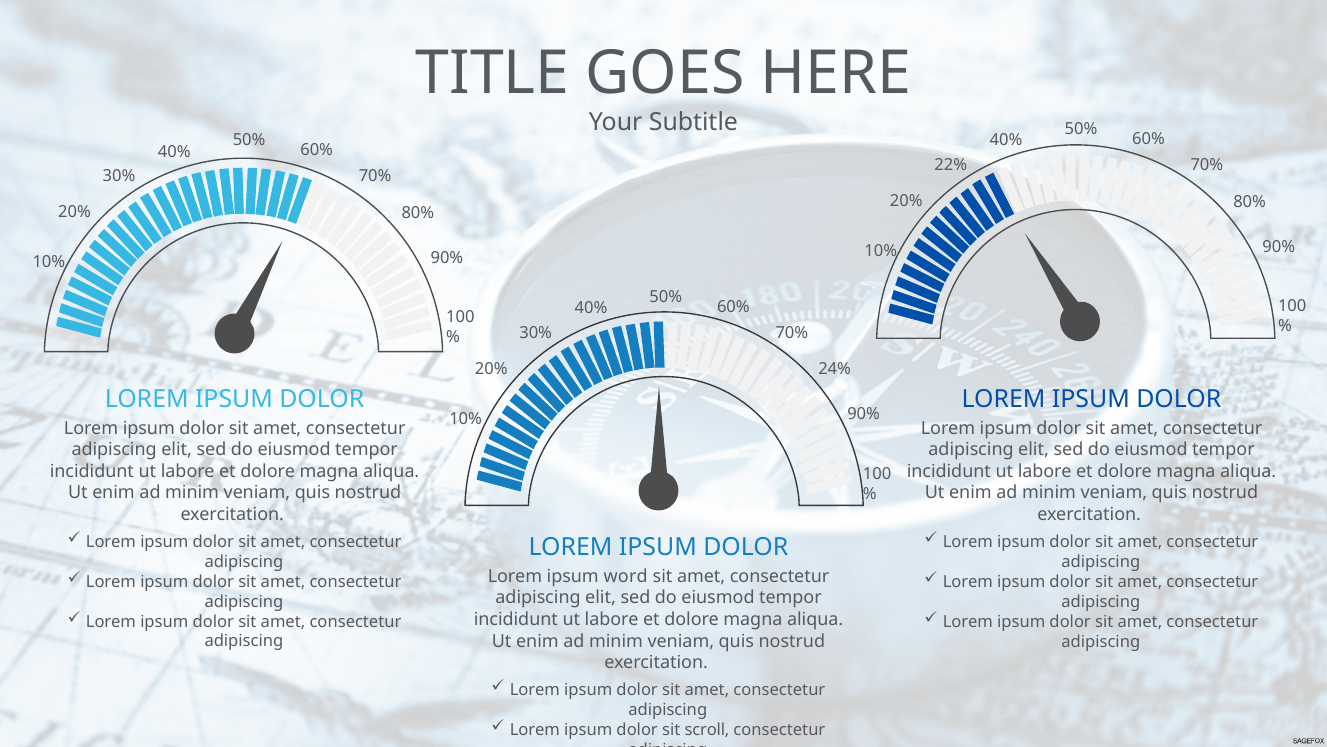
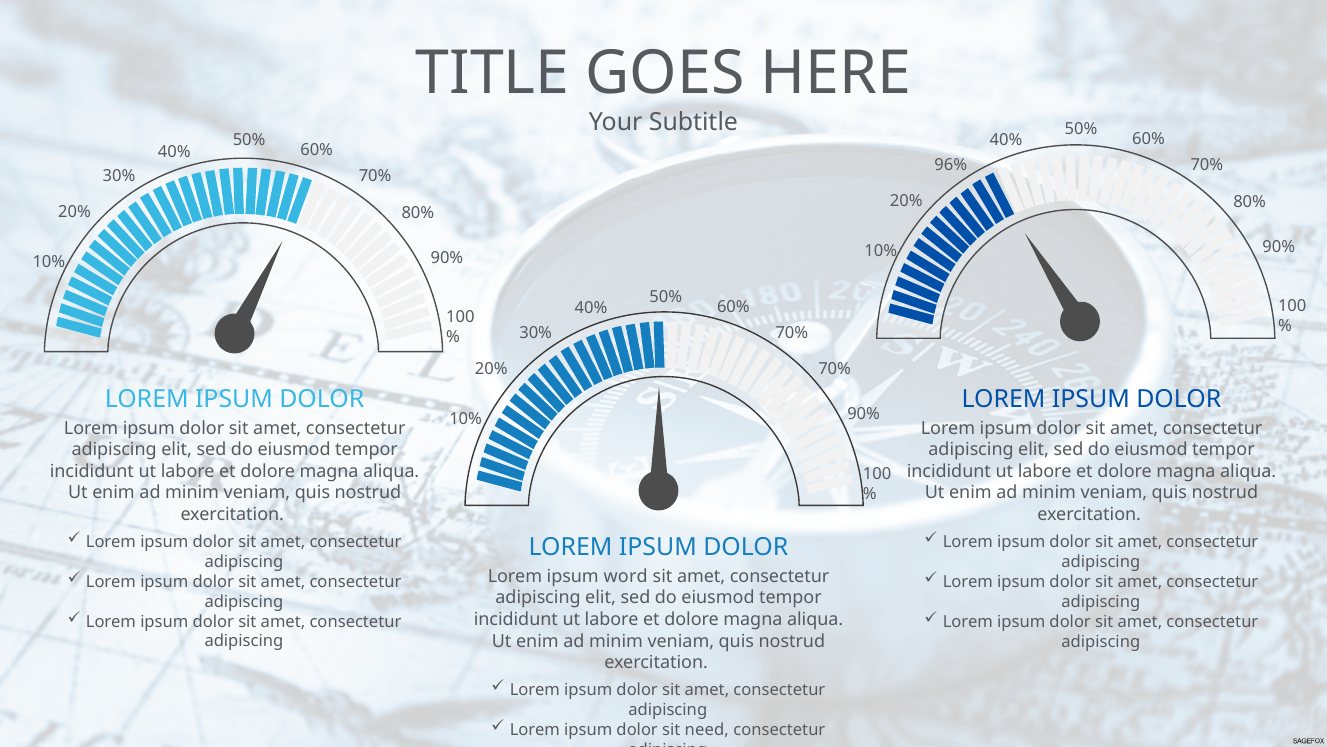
22%: 22% -> 96% (951, 165)
24%: 24% -> 70% (835, 369)
scroll: scroll -> need (707, 729)
